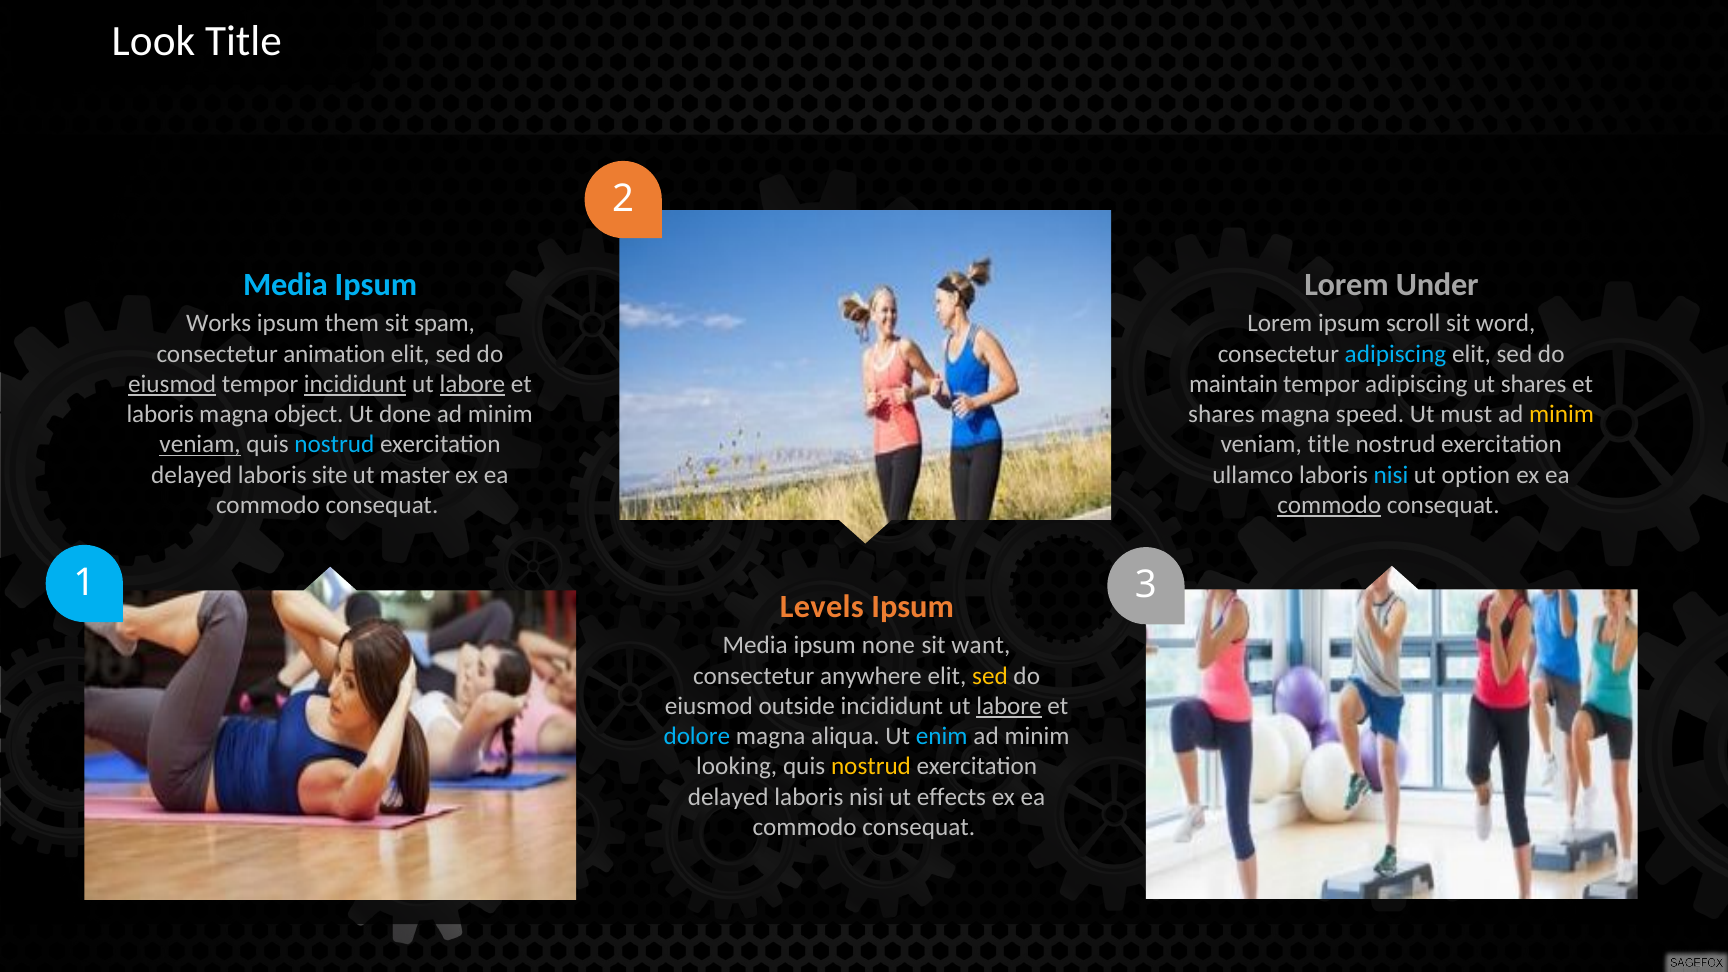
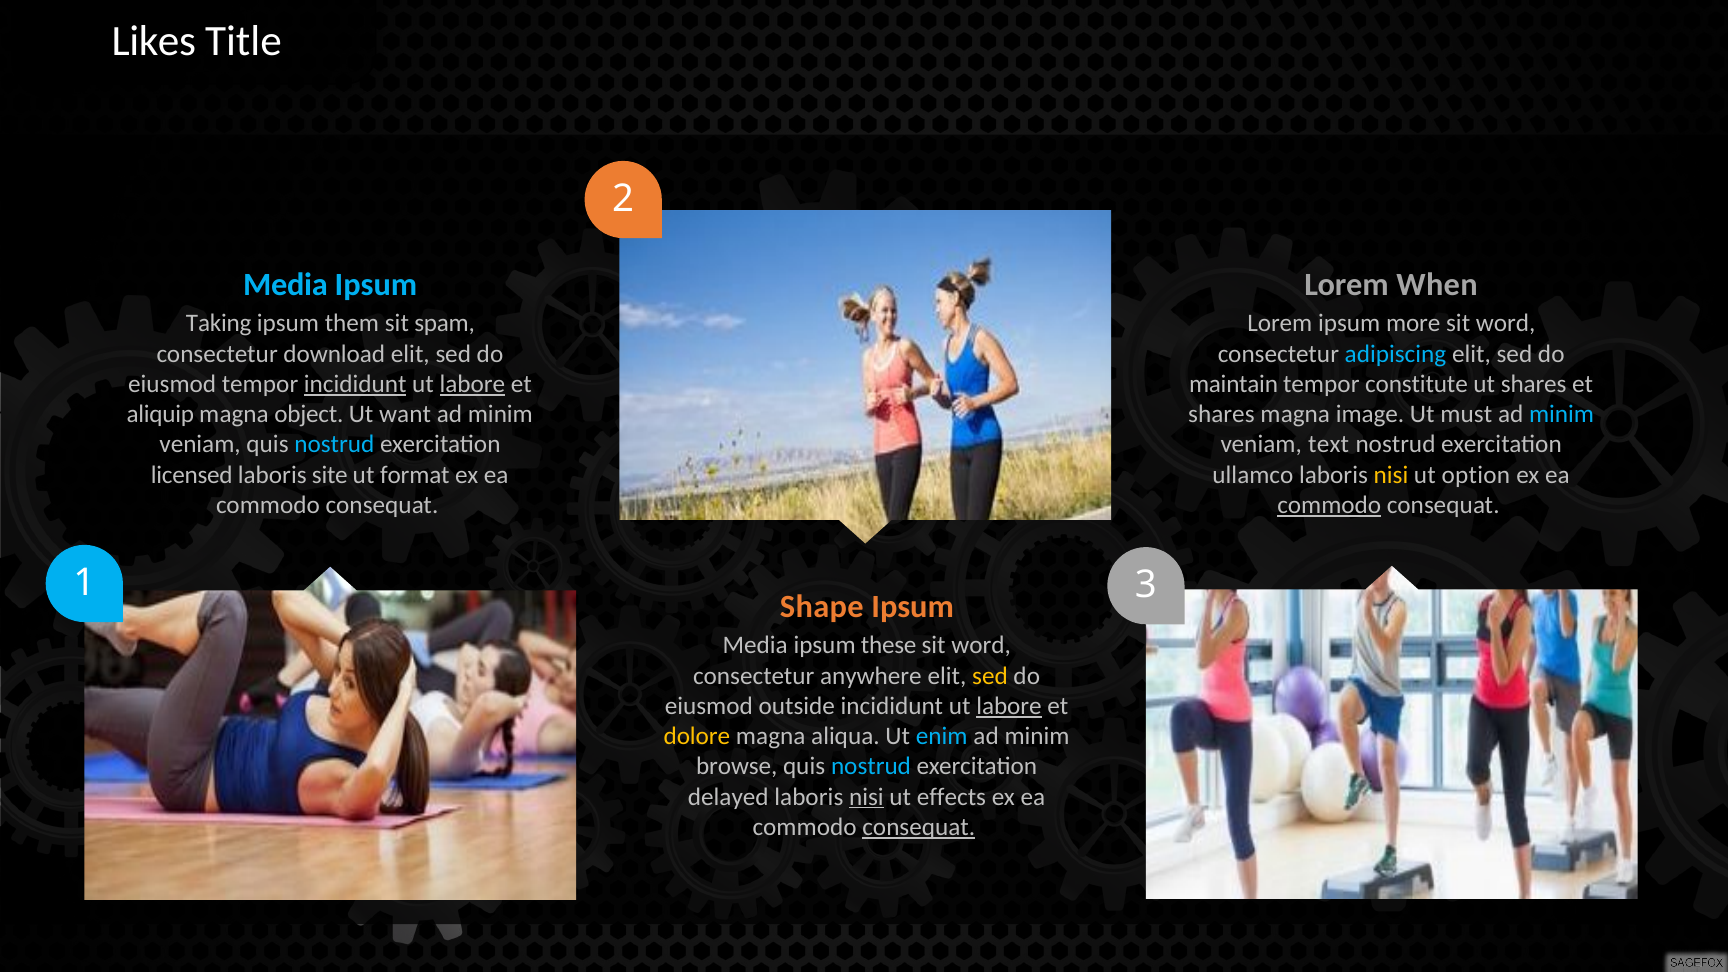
Look: Look -> Likes (154, 41)
Under: Under -> When (1437, 284)
Works: Works -> Taking (219, 324)
scroll: scroll -> more (1413, 324)
animation: animation -> download (334, 354)
eiusmod underline: present -> none (172, 384)
tempor adipiscing: adipiscing -> constitute (1416, 384)
laboris: laboris -> aliquip (160, 414)
done: done -> want (405, 414)
speed: speed -> image (1370, 414)
minim colour: yellow -> light blue (1562, 414)
veniam underline: present -> none (200, 445)
veniam title: title -> text (1329, 445)
delayed: delayed -> licensed (192, 475)
master: master -> format (415, 475)
nisi colour: light blue -> yellow (1391, 475)
Levels: Levels -> Shape (822, 606)
none: none -> these (889, 646)
want: want -> word (981, 646)
dolore colour: light blue -> yellow (697, 736)
looking: looking -> browse (737, 767)
nostrud colour: yellow -> light blue (871, 767)
nisi underline: none -> present (866, 797)
consequat underline: none -> present (919, 827)
